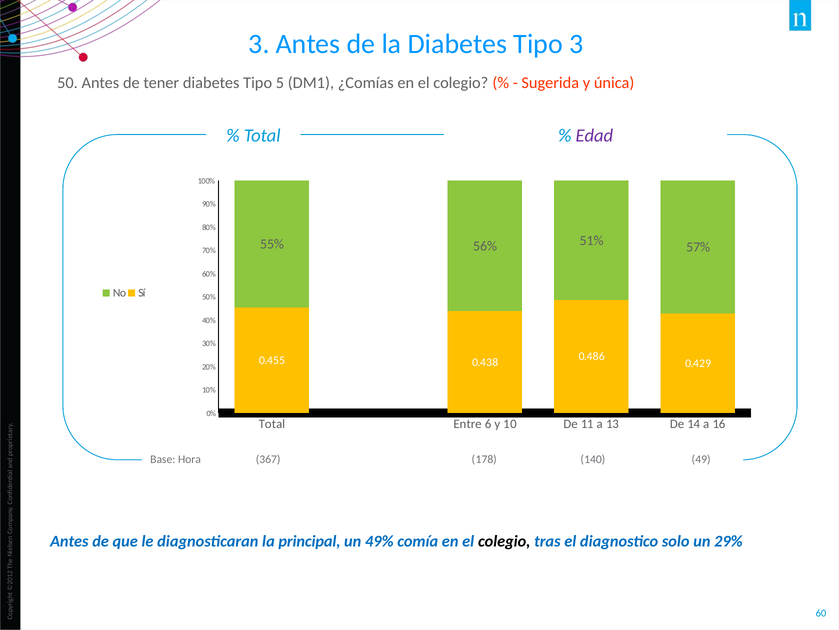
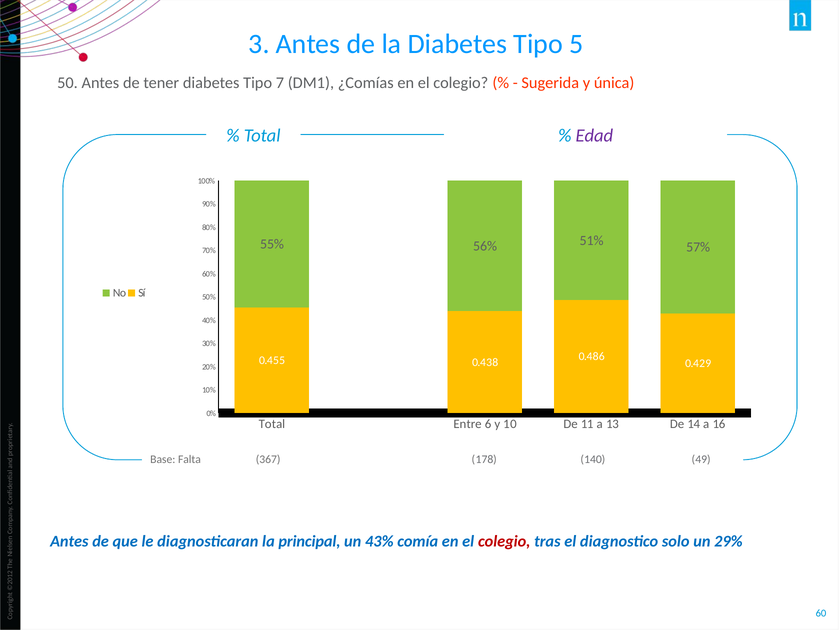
Tipo 3: 3 -> 5 (576, 44)
5: 5 -> 7 (280, 83)
Hora: Hora -> Falta (189, 459)
49%: 49% -> 43% (379, 541)
colegio colour: black -> red (504, 541)
